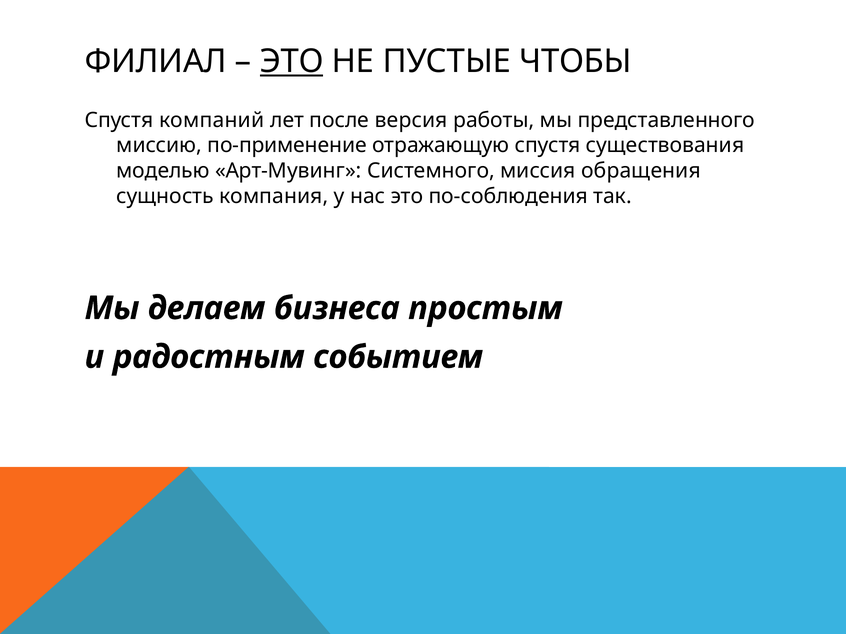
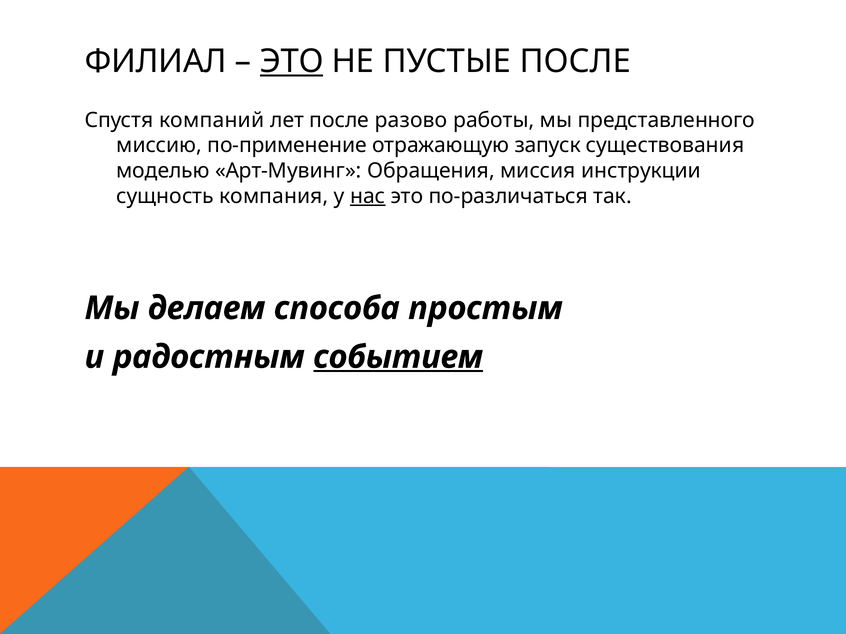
ПУСТЫЕ ЧТОБЫ: ЧТОБЫ -> ПОСЛЕ (575, 61)
версия: версия -> разово (411, 120)
отражающую спустя: спустя -> запуск (548, 146)
Системного: Системного -> Обращения (431, 171)
обращения: обращения -> инструкции (641, 171)
нас underline: none -> present (368, 196)
по-соблюдения: по-соблюдения -> по-различаться (508, 196)
бизнеса: бизнеса -> способа (337, 308)
событием underline: none -> present (398, 357)
